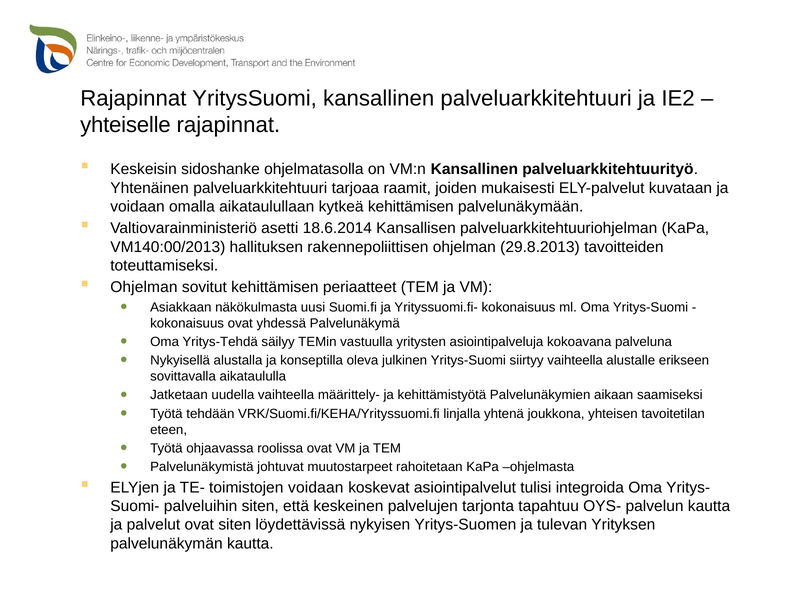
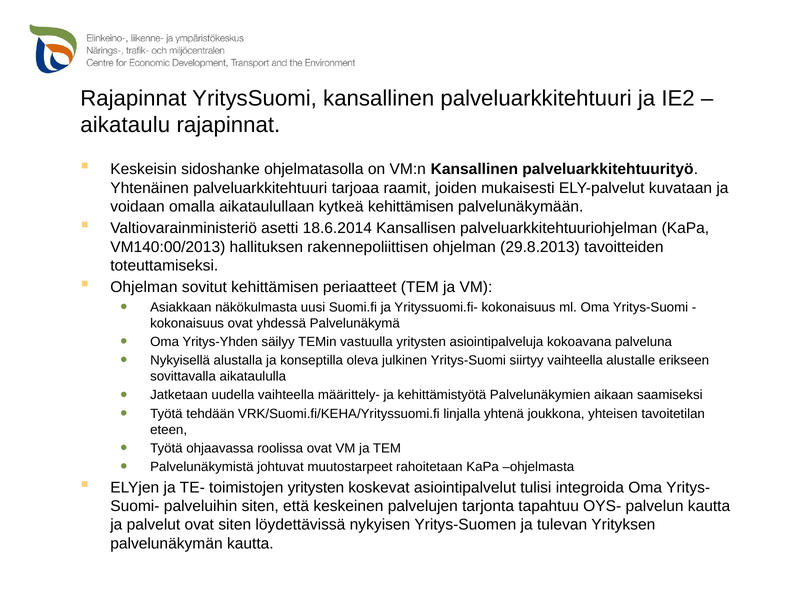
yhteiselle: yhteiselle -> aikataulu (125, 125)
Yritys-Tehdä: Yritys-Tehdä -> Yritys-Yhden (220, 342)
toimistojen voidaan: voidaan -> yritysten (316, 488)
